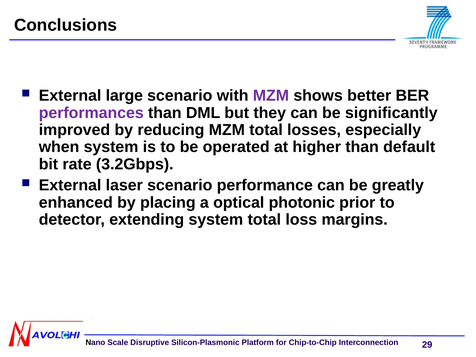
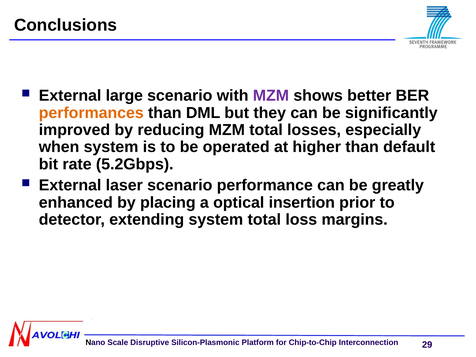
performances colour: purple -> orange (91, 113)
3.2Gbps: 3.2Gbps -> 5.2Gbps (135, 164)
photonic: photonic -> insertion (302, 202)
